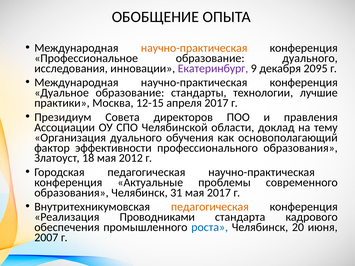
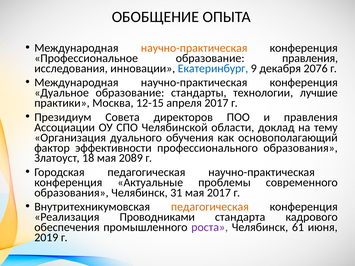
образование дуального: дуального -> правления (310, 58)
Екатеринбург colour: purple -> blue (213, 68)
2095: 2095 -> 2076 (316, 68)
2012: 2012 -> 2089 (131, 158)
роста colour: blue -> purple (210, 227)
20: 20 -> 61 (298, 227)
2007: 2007 -> 2019 (46, 238)
